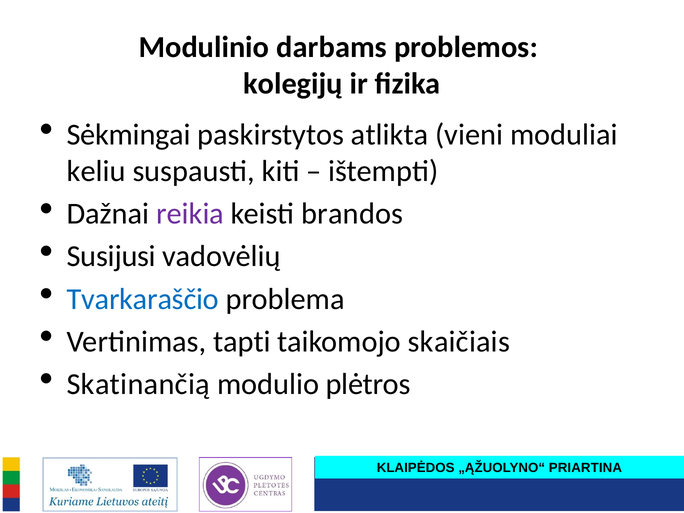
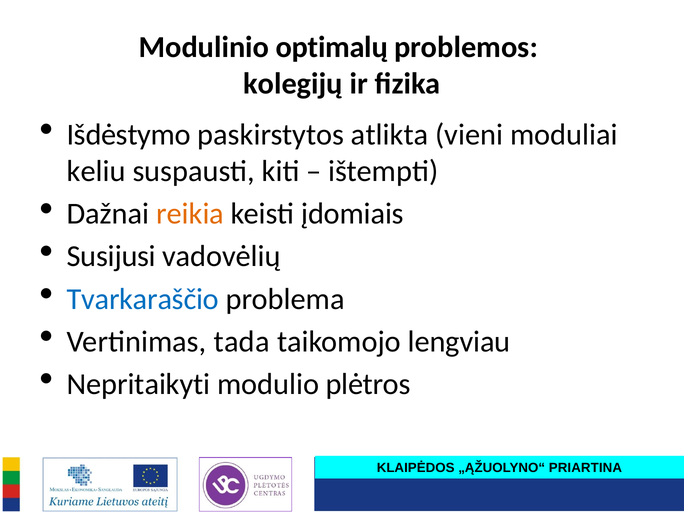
darbams: darbams -> optimalų (332, 47)
Sėkmingai: Sėkmingai -> Išdėstymo (129, 135)
reikia colour: purple -> orange (190, 214)
brandos: brandos -> įdomiais (352, 214)
tapti: tapti -> tada (242, 342)
skaičiais: skaičiais -> lengviau (459, 342)
Skatinančią: Skatinančią -> Nepritaikyti (138, 384)
